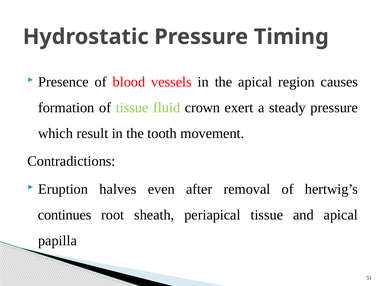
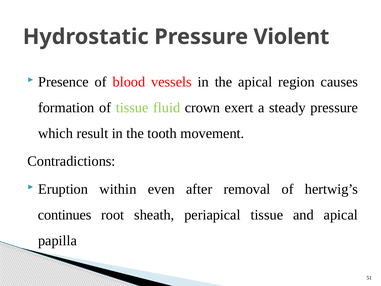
Timing: Timing -> Violent (291, 37)
halves: halves -> within (118, 189)
